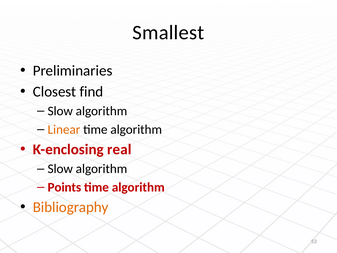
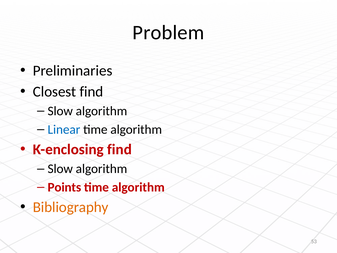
Smallest: Smallest -> Problem (168, 33)
Linear colour: orange -> blue (64, 129)
K-enclosing real: real -> find (119, 149)
